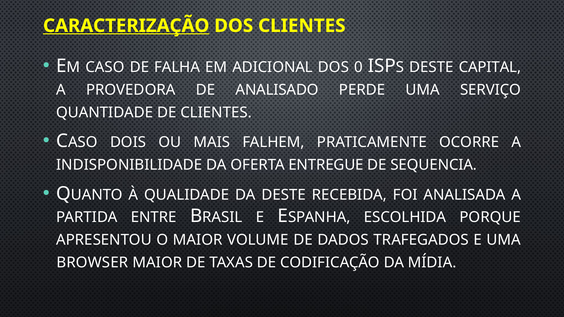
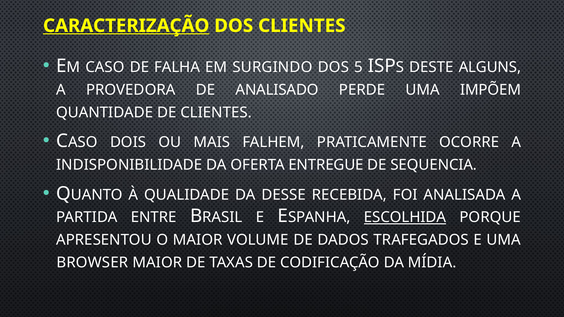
ADICIONAL: ADICIONAL -> SURGINDO (272, 67)
0: 0 -> 5 (358, 67)
CAPITAL: CAPITAL -> ALGUNS (490, 67)
SERVIÇO: SERVIÇO -> IMPÕEM (491, 90)
DA DESTE: DESTE -> DESSE (284, 195)
ESCOLHIDA underline: none -> present (405, 217)
